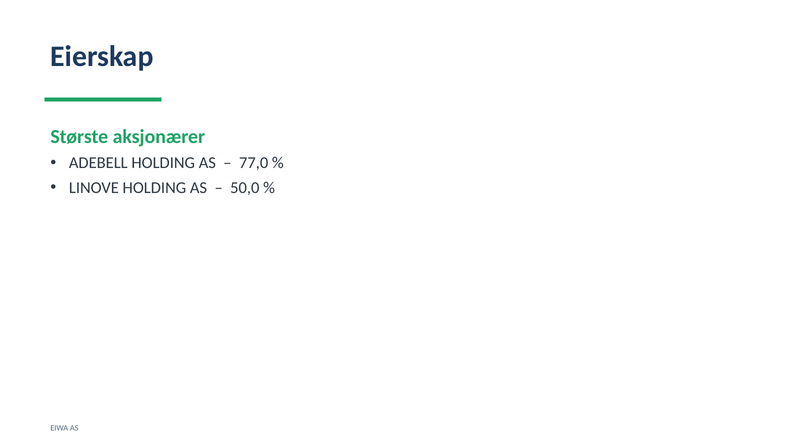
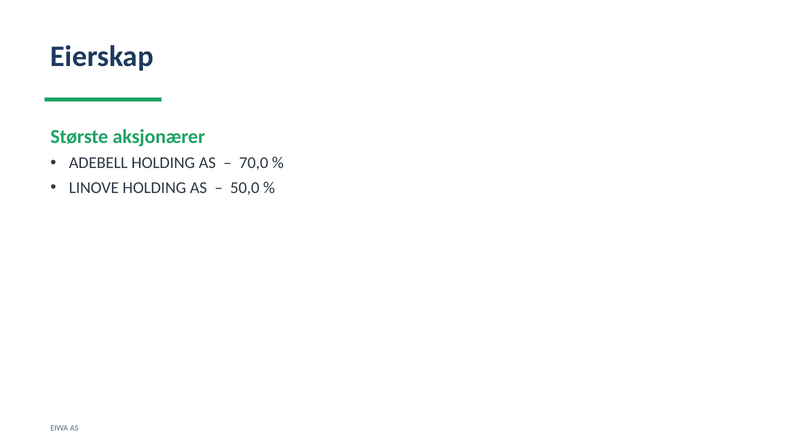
77,0: 77,0 -> 70,0 (254, 163)
